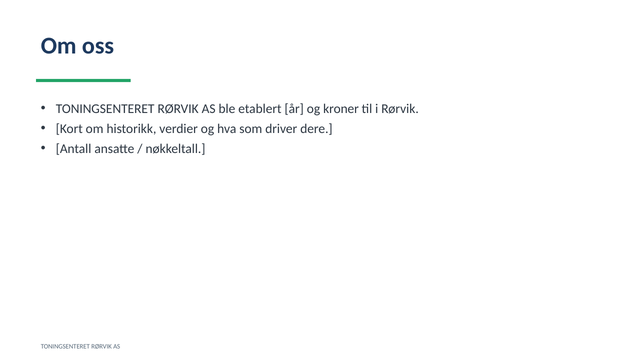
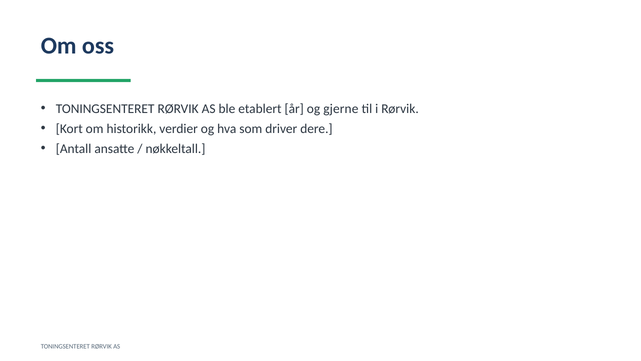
kroner: kroner -> gjerne (341, 109)
